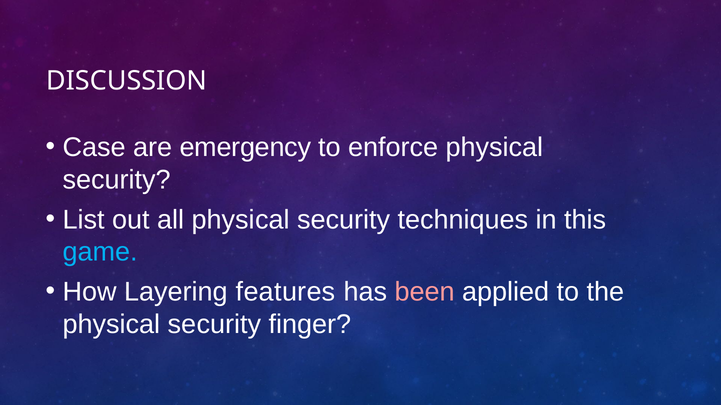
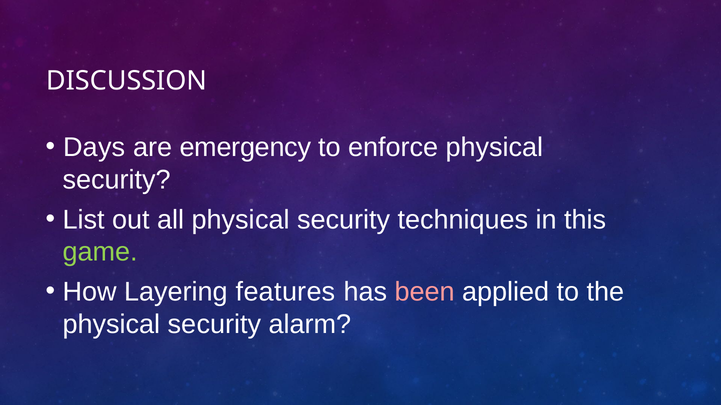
Case: Case -> Days (94, 147)
game colour: light blue -> light green (100, 252)
finger: finger -> alarm (310, 325)
